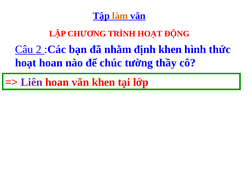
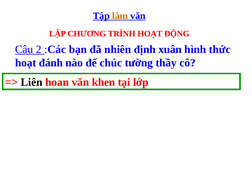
nhằm: nhằm -> nhiên (118, 49)
định khen: khen -> xuân (170, 49)
hoạt hoan: hoan -> đánh (51, 63)
Liên colour: purple -> black (32, 82)
